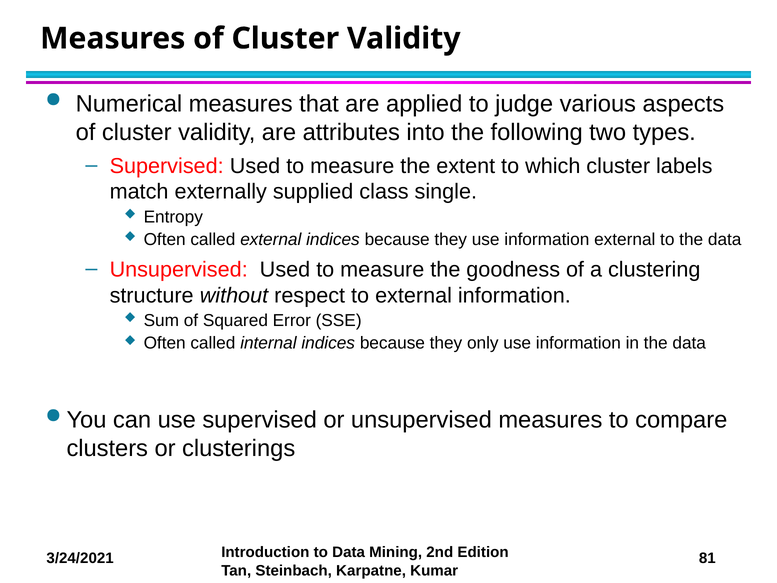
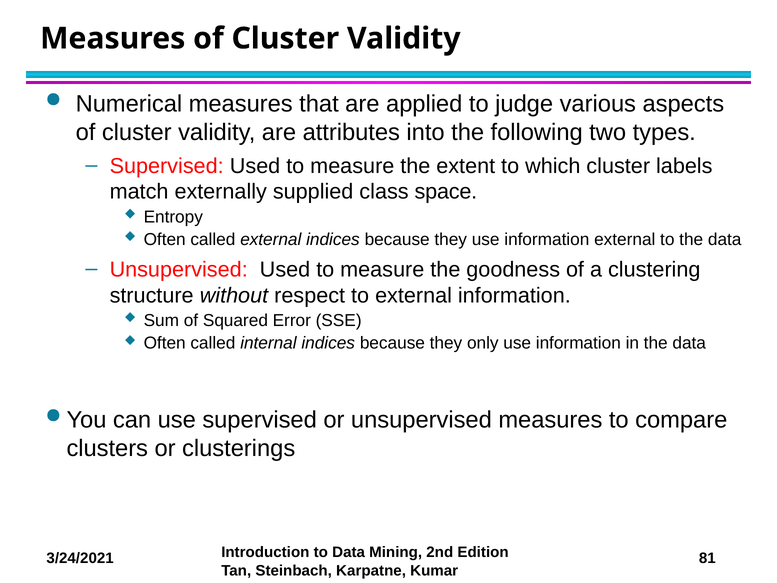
single: single -> space (446, 192)
